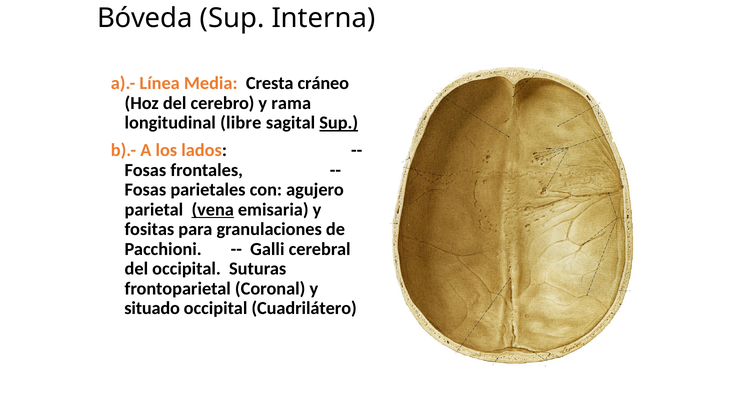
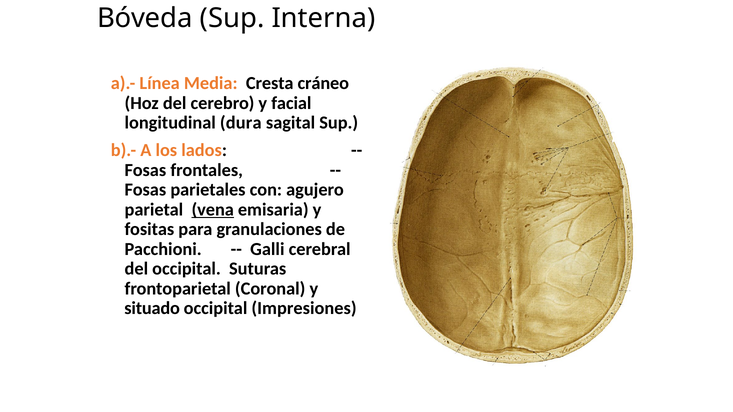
rama: rama -> facial (291, 103)
libre: libre -> dura (241, 123)
Sup underline: present -> none (339, 123)
Cuadrilátero: Cuadrilátero -> Impresiones (304, 309)
